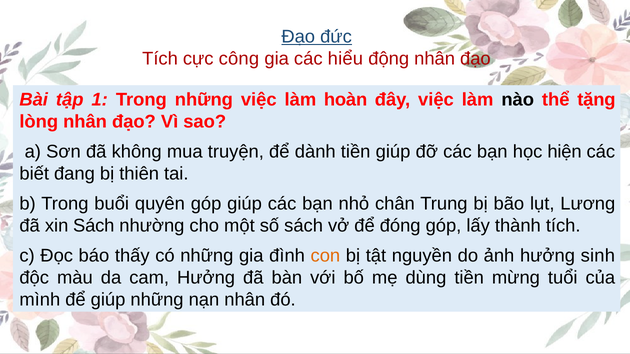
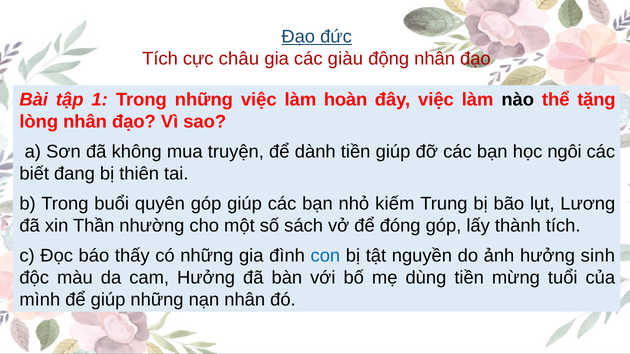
công: công -> châu (239, 59)
hiểu: hiểu -> giàu (345, 59)
hiện: hiện -> ngôi (565, 152)
chân: chân -> kiếm (395, 204)
xin Sách: Sách -> Thần (94, 226)
con colour: orange -> blue (325, 256)
